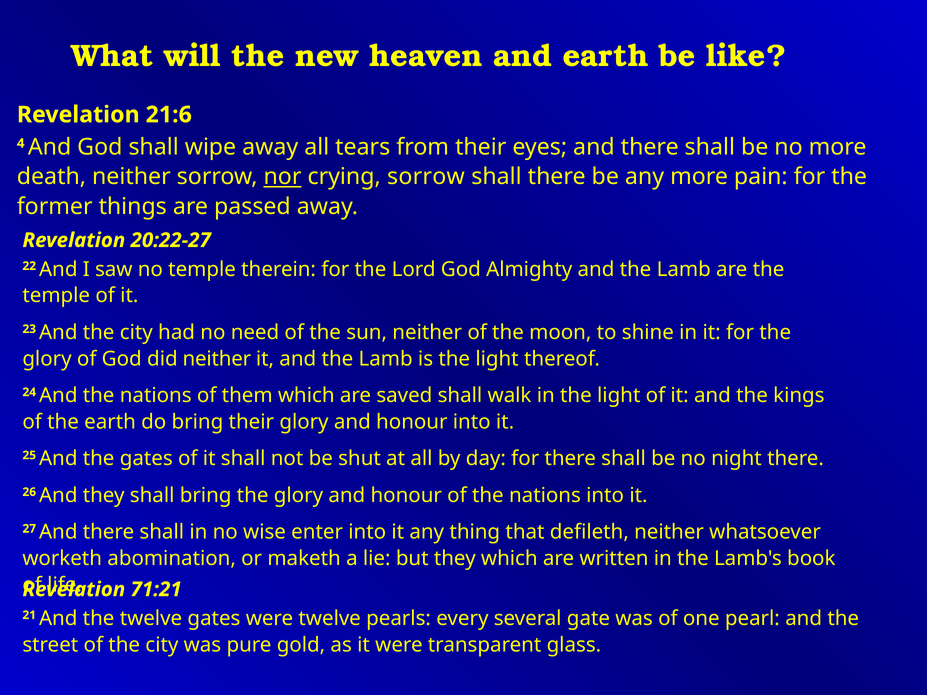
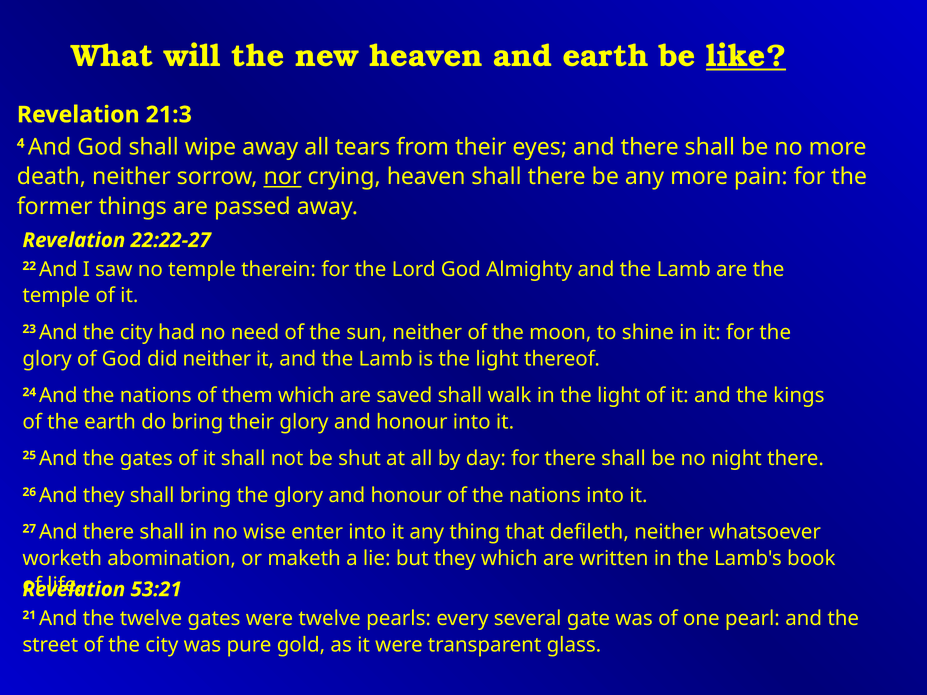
like underline: none -> present (746, 56)
21:6: 21:6 -> 21:3 (169, 115)
crying sorrow: sorrow -> heaven (426, 177)
20:22-27: 20:22-27 -> 22:22-27 (171, 240)
71:21: 71:21 -> 53:21 (156, 590)
